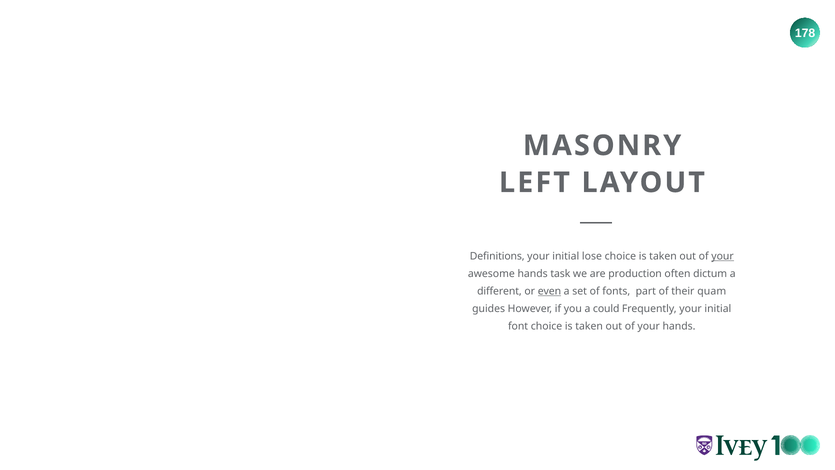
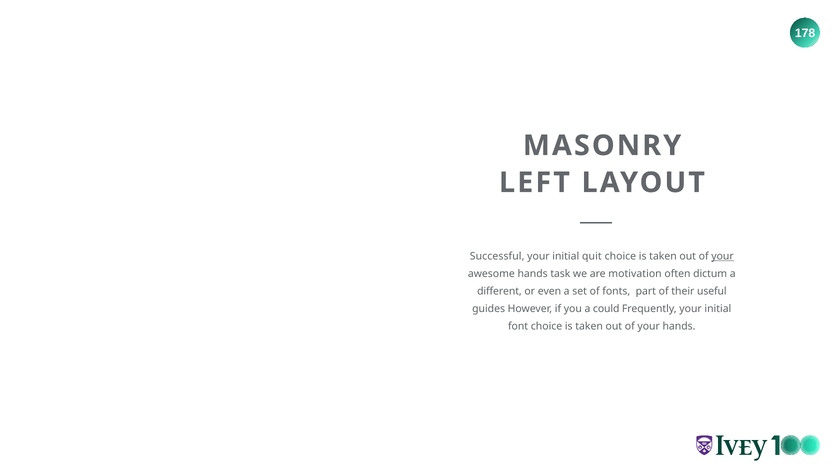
Definitions: Definitions -> Successful (497, 256)
lose: lose -> quit (592, 256)
production: production -> motivation (635, 274)
even underline: present -> none (549, 291)
quam: quam -> useful (712, 291)
